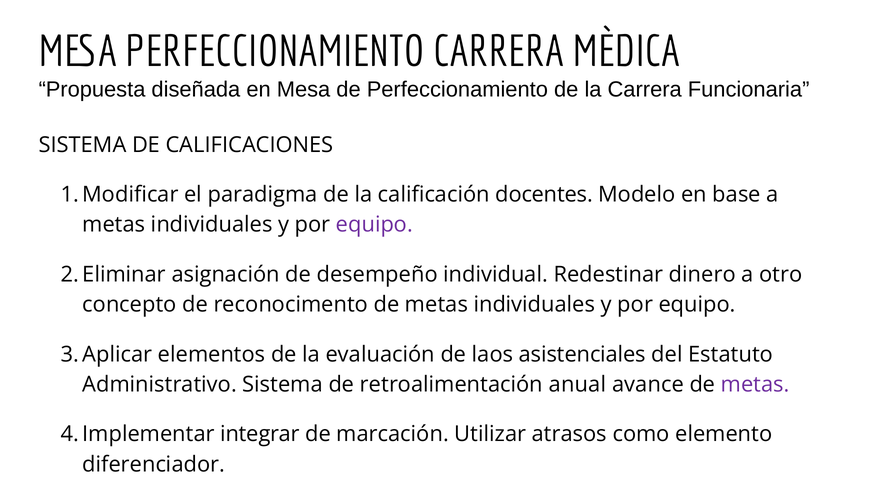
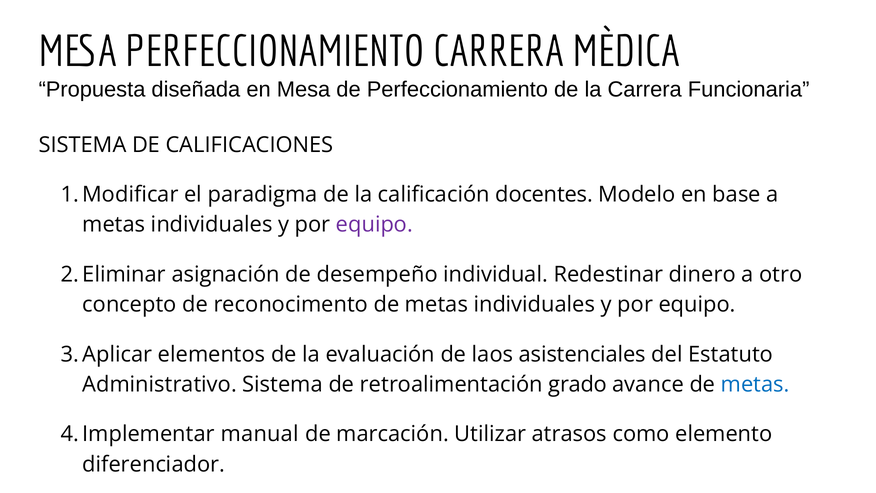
anual: anual -> grado (578, 384)
metas colour: purple -> blue (755, 384)
integrar: integrar -> manual (260, 434)
